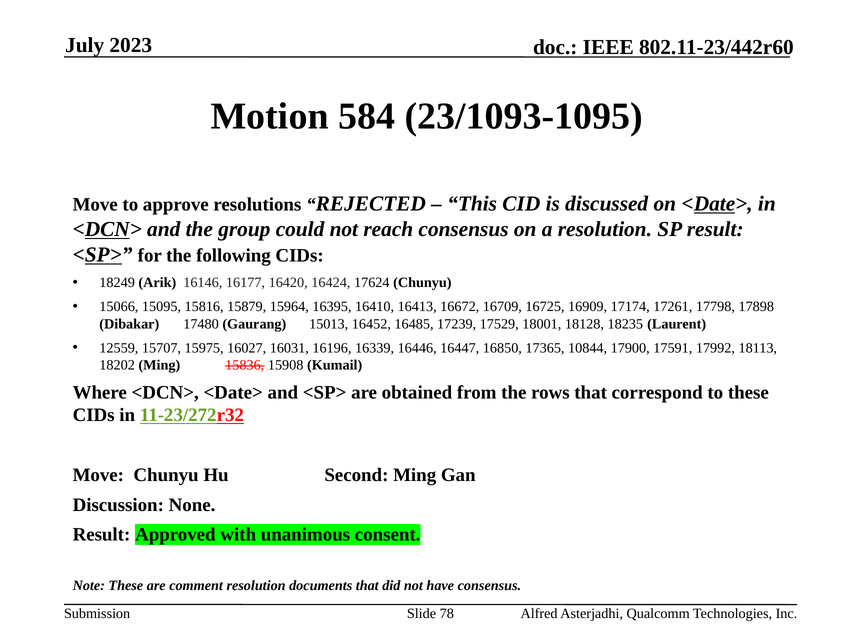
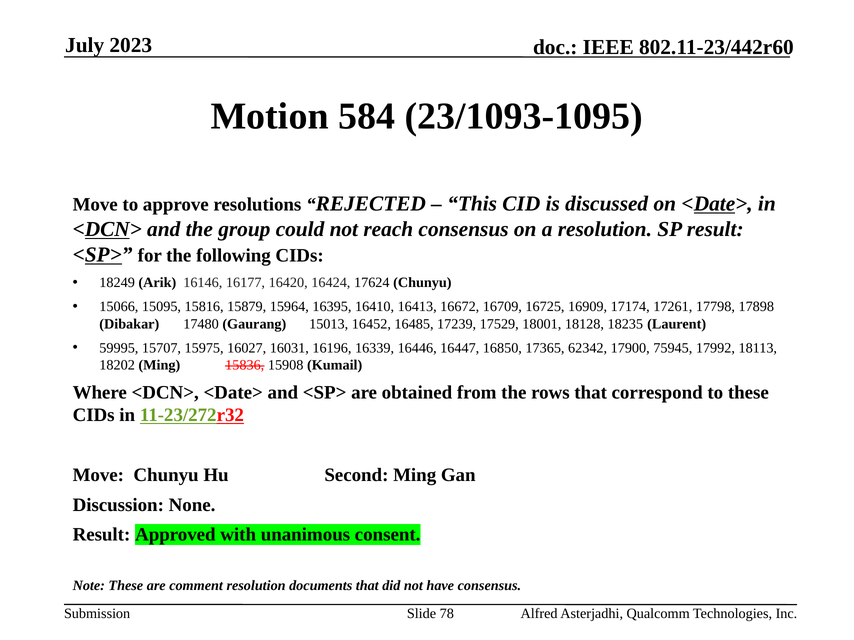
12559: 12559 -> 59995 (119, 348)
10844: 10844 -> 62342 (588, 348)
17591: 17591 -> 75945 (673, 348)
